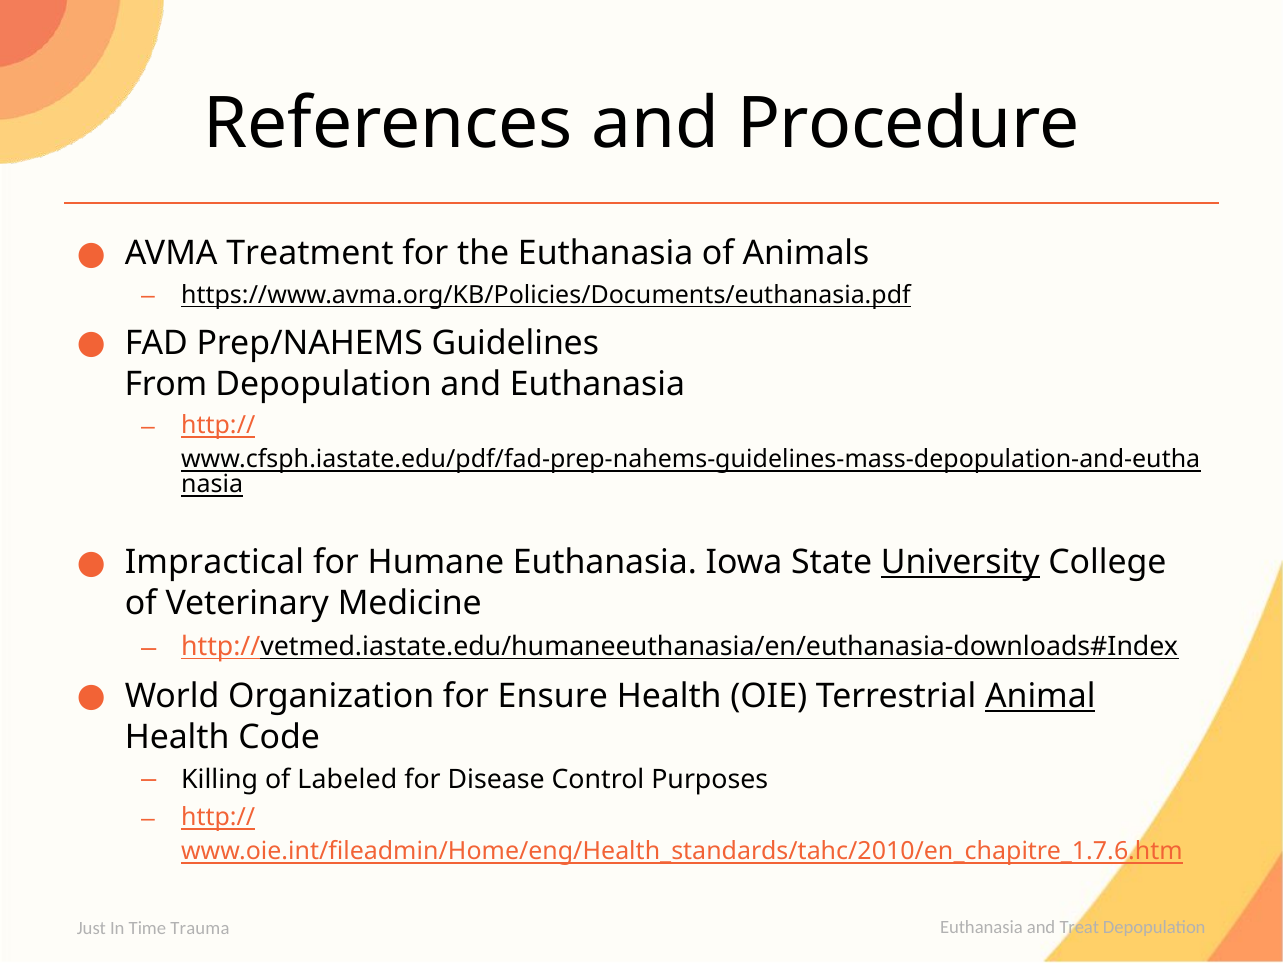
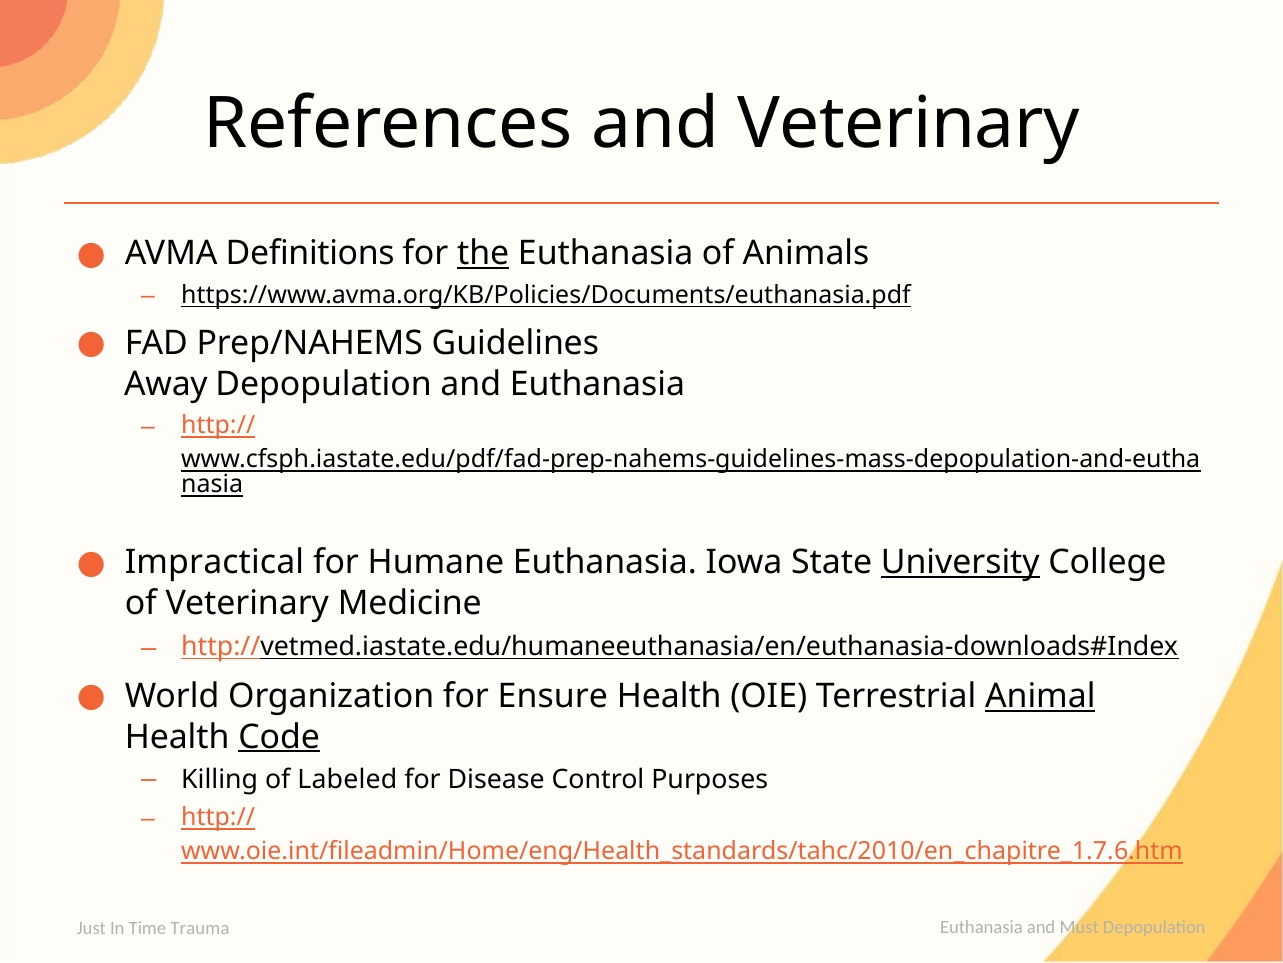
and Procedure: Procedure -> Veterinary (909, 124)
Treatment: Treatment -> Definitions (310, 254)
the underline: none -> present (483, 254)
From: From -> Away (166, 384)
Code underline: none -> present (279, 736)
Treat: Treat -> Must (1079, 926)
